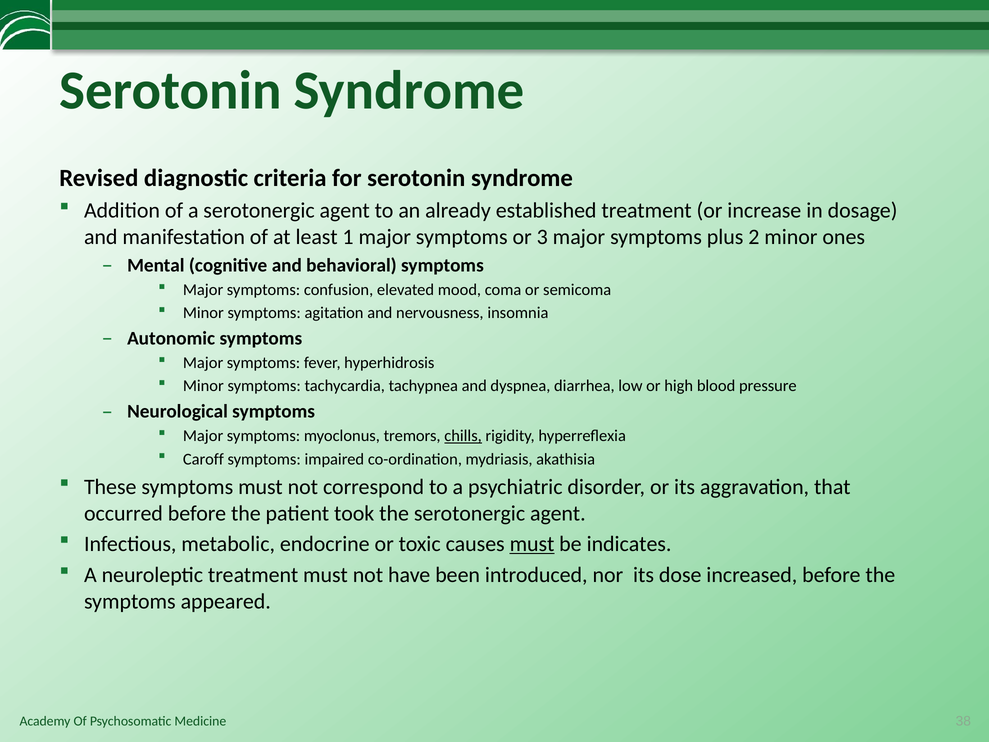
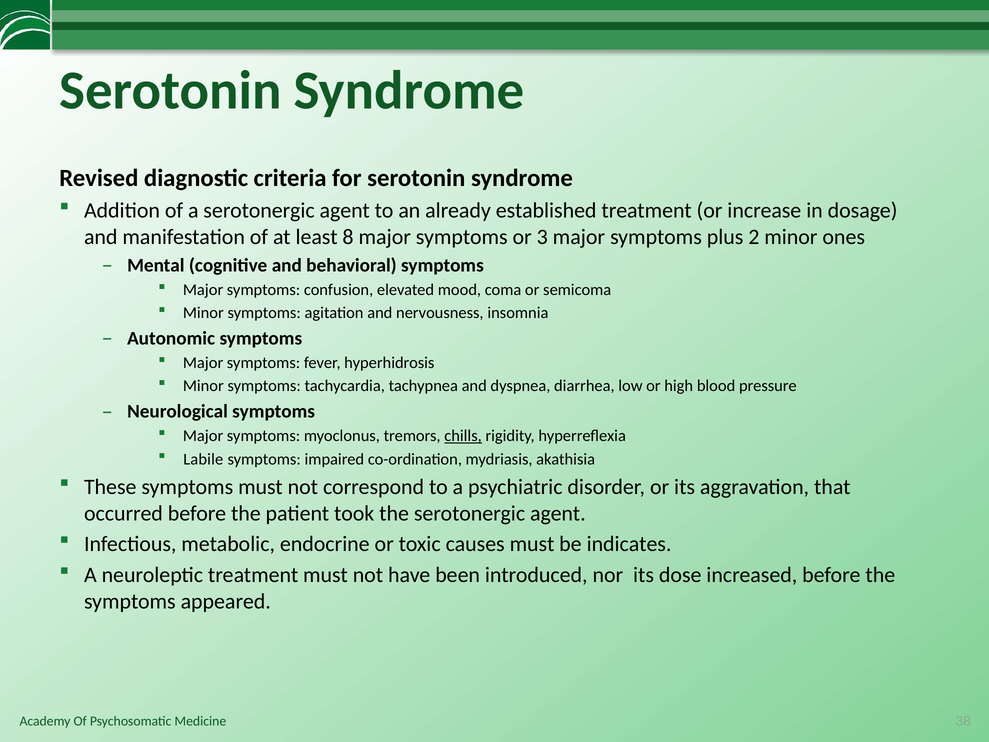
1: 1 -> 8 (348, 237)
Caroff: Caroff -> Labile (203, 459)
must underline: present -> none (532, 544)
